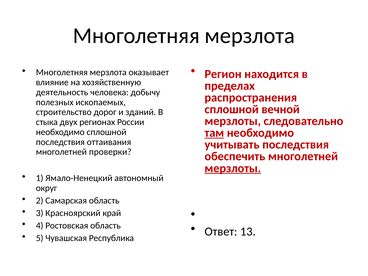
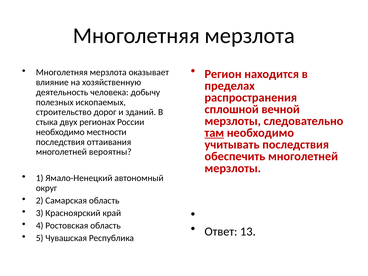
необходимо сплошной: сплошной -> местности (107, 132)
проверки: проверки -> вероятны (110, 152)
мерзлоты underline: present -> none (233, 168)
